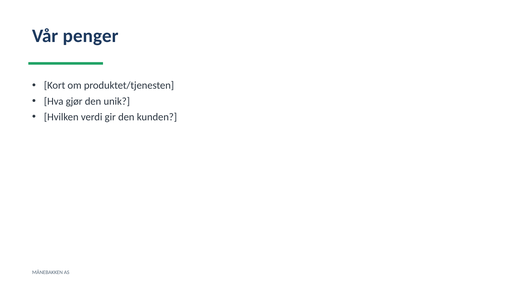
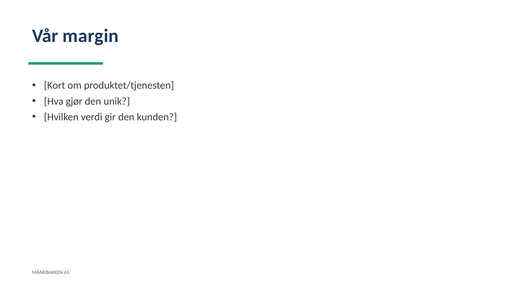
penger: penger -> margin (91, 36)
